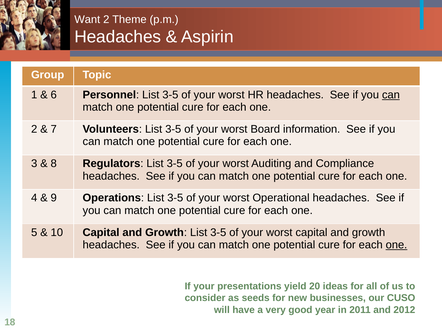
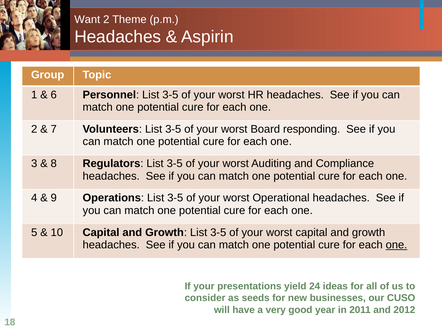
can underline: present -> none (391, 95)
information: information -> responding (312, 129)
20: 20 -> 24 (315, 286)
